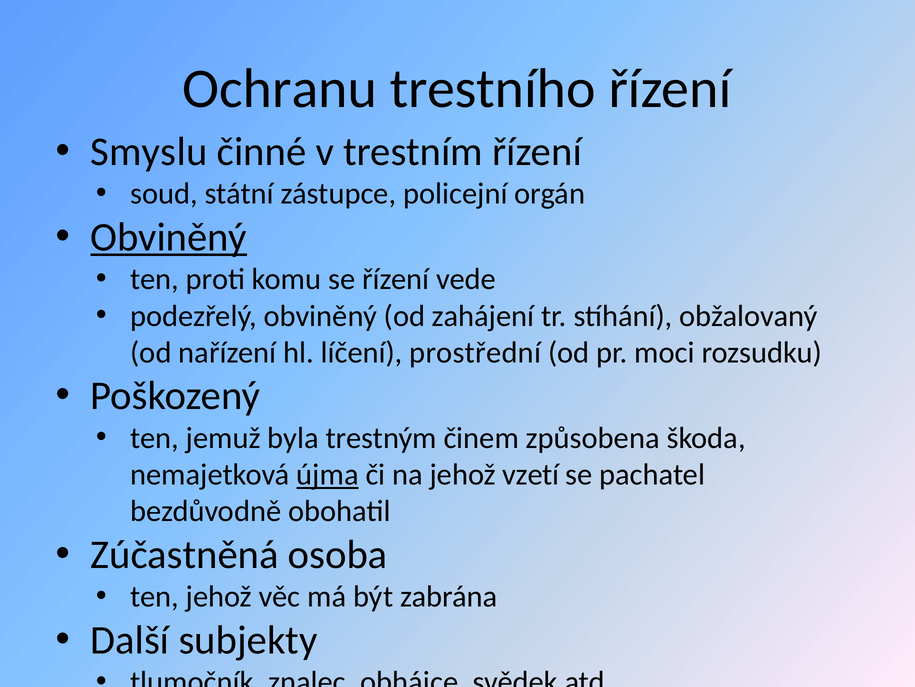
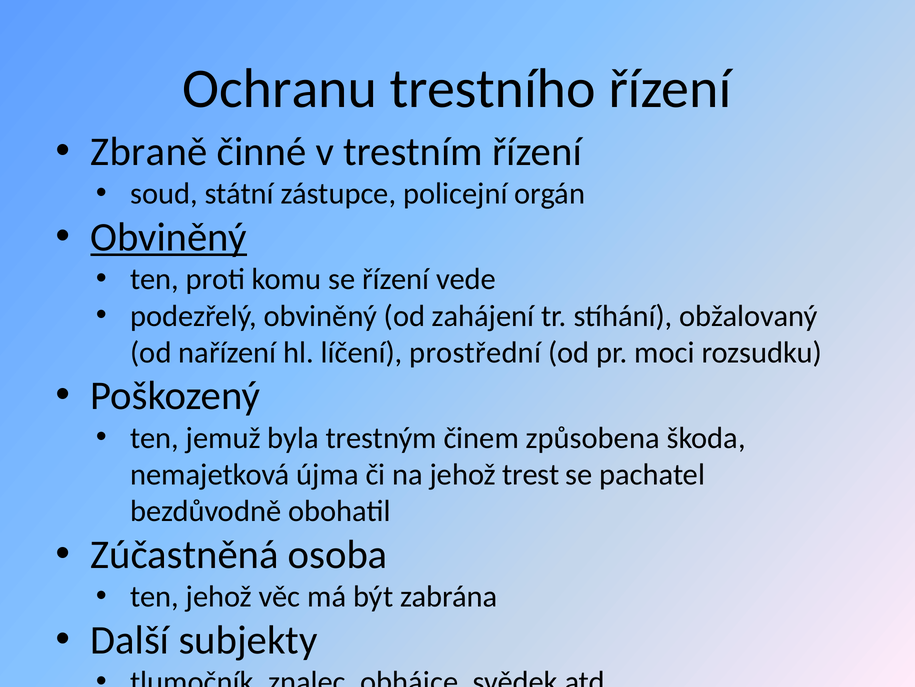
Smyslu: Smyslu -> Zbraně (149, 152)
újma underline: present -> none (328, 474)
vzetí: vzetí -> trest (531, 474)
